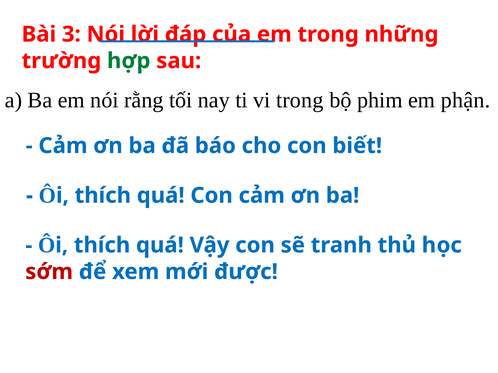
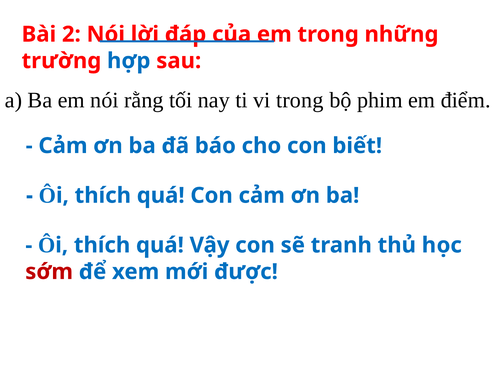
3: 3 -> 2 (71, 34)
hợp colour: green -> blue (129, 61)
phận: phận -> điểm (466, 100)
